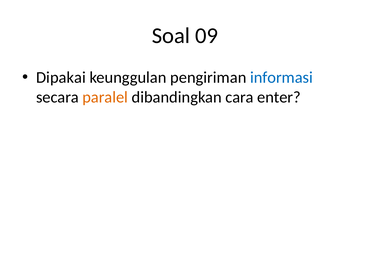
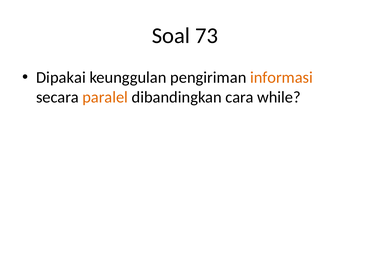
09: 09 -> 73 (207, 36)
informasi colour: blue -> orange (281, 78)
enter: enter -> while (279, 97)
